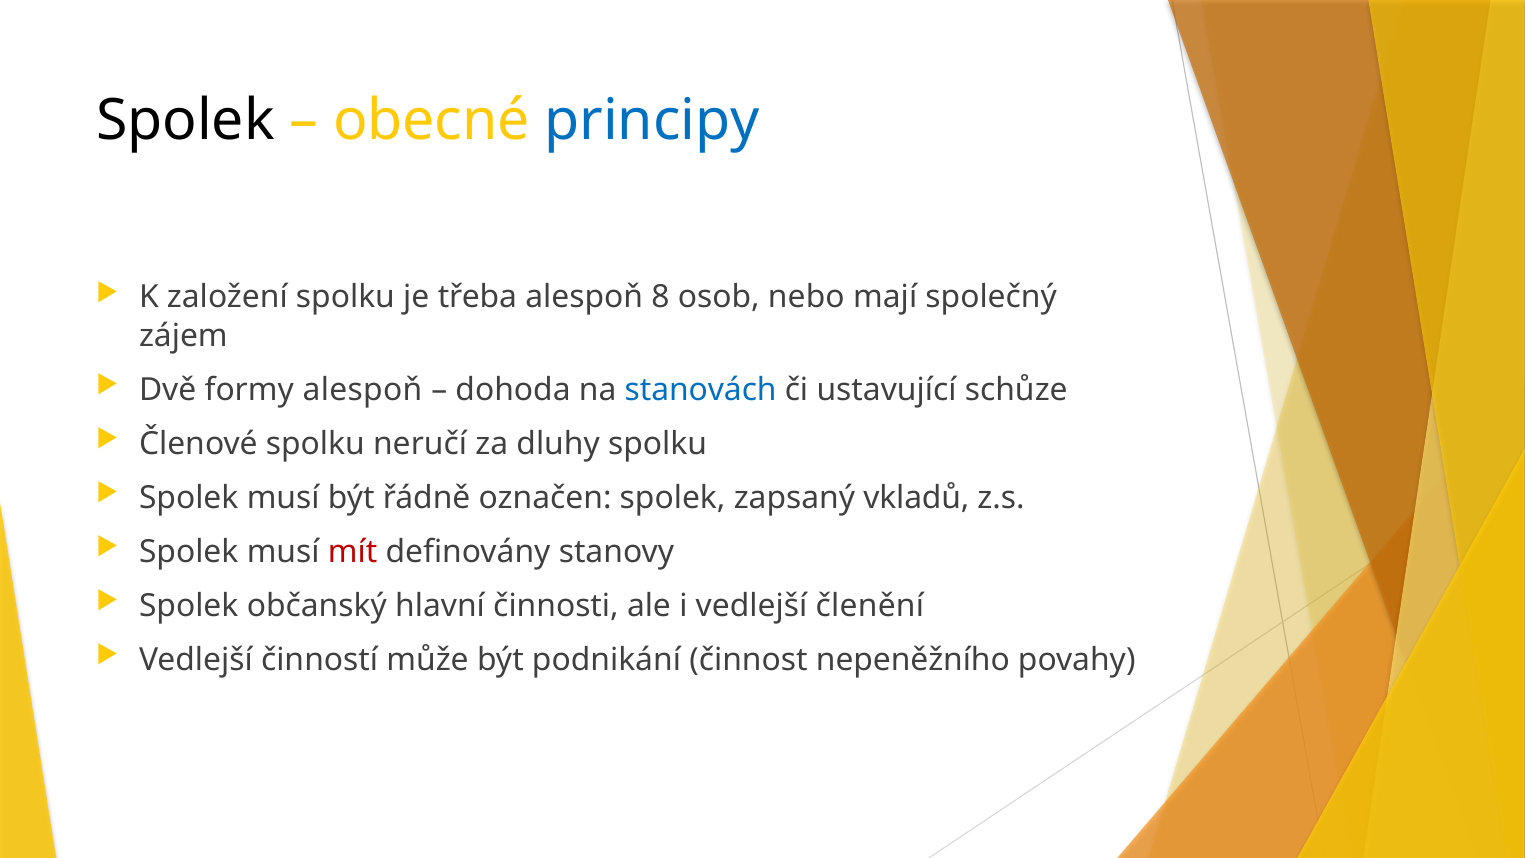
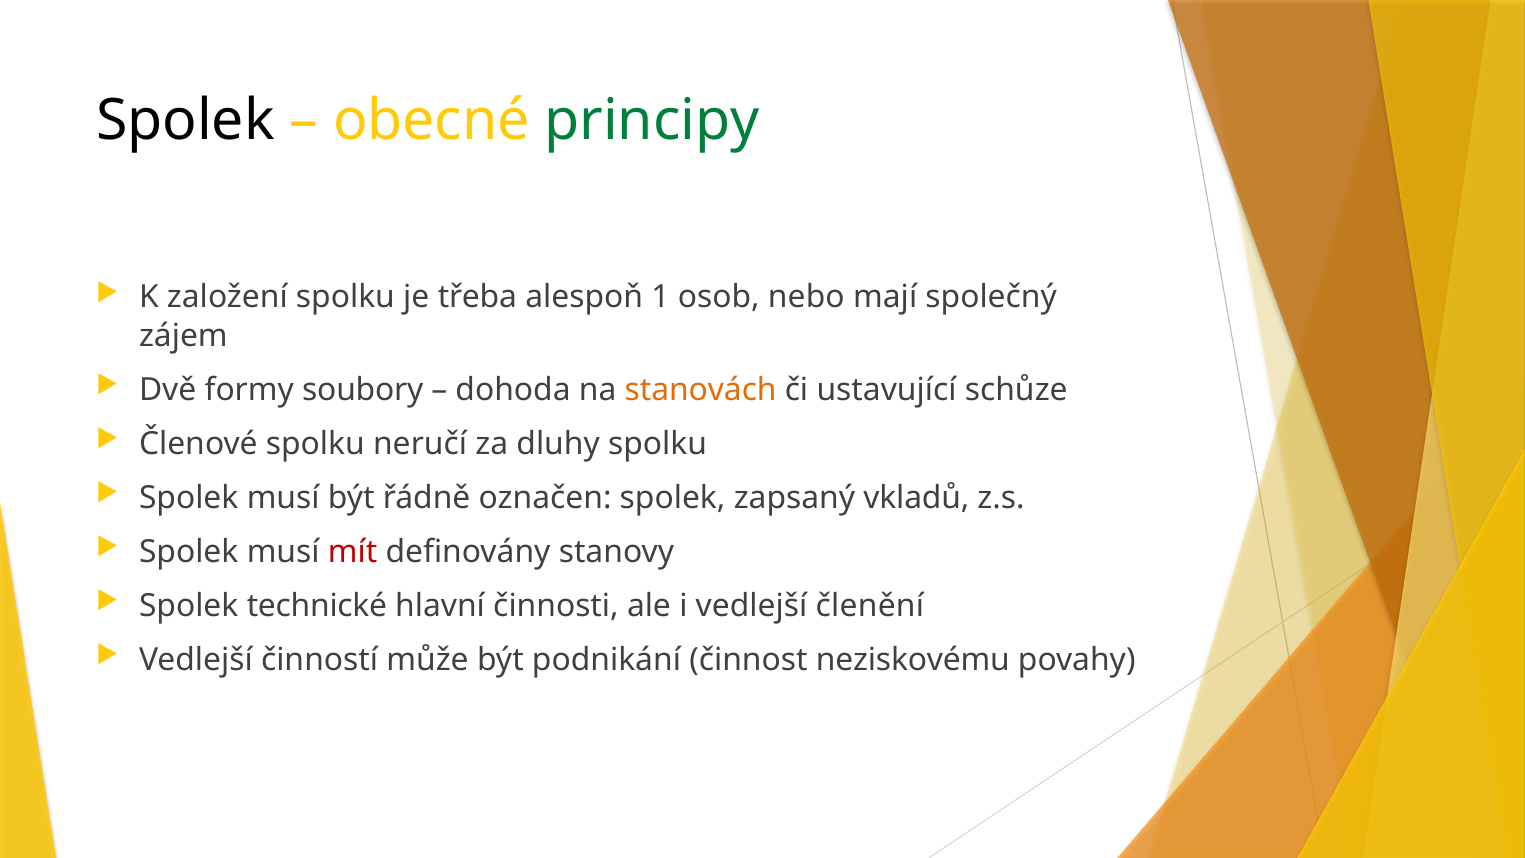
principy colour: blue -> green (652, 120)
8: 8 -> 1 (660, 297)
formy alespoň: alespoň -> soubory (363, 390)
stanovách colour: blue -> orange (701, 390)
občanský: občanský -> technické (317, 606)
nepeněžního: nepeněžního -> neziskovému (913, 660)
